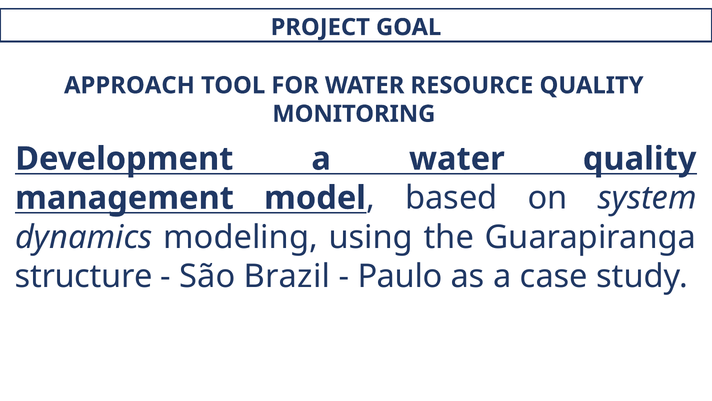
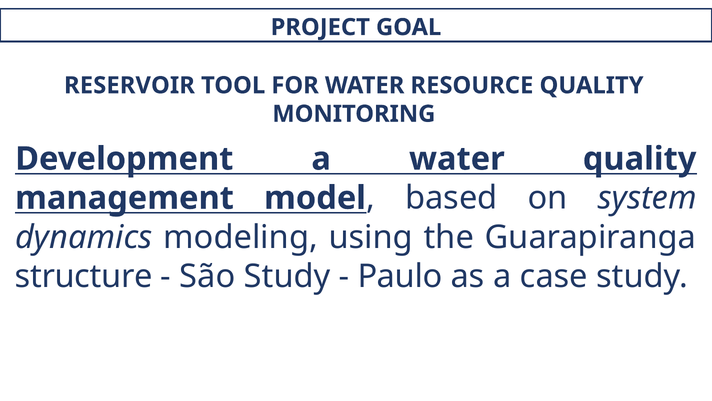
APPROACH: APPROACH -> RESERVOIR (129, 85)
São Brazil: Brazil -> Study (287, 276)
